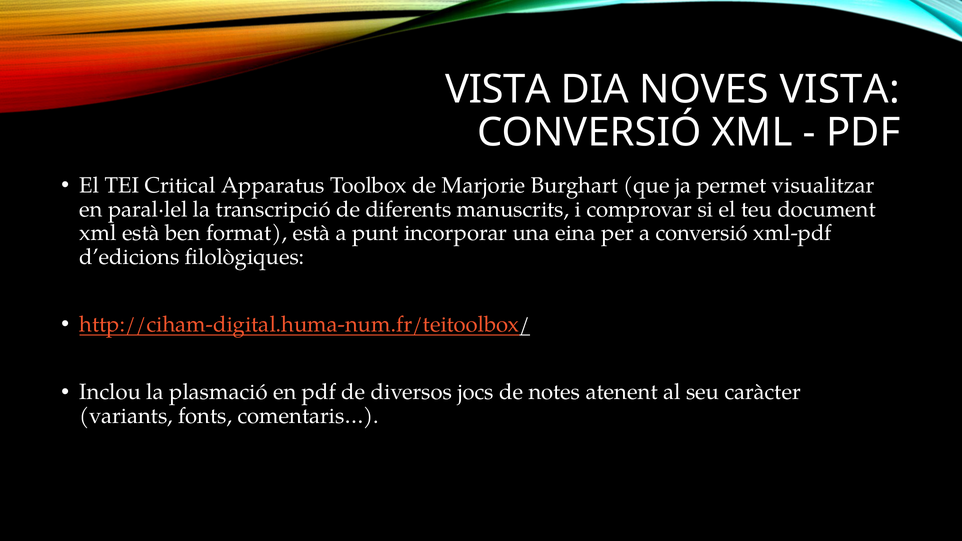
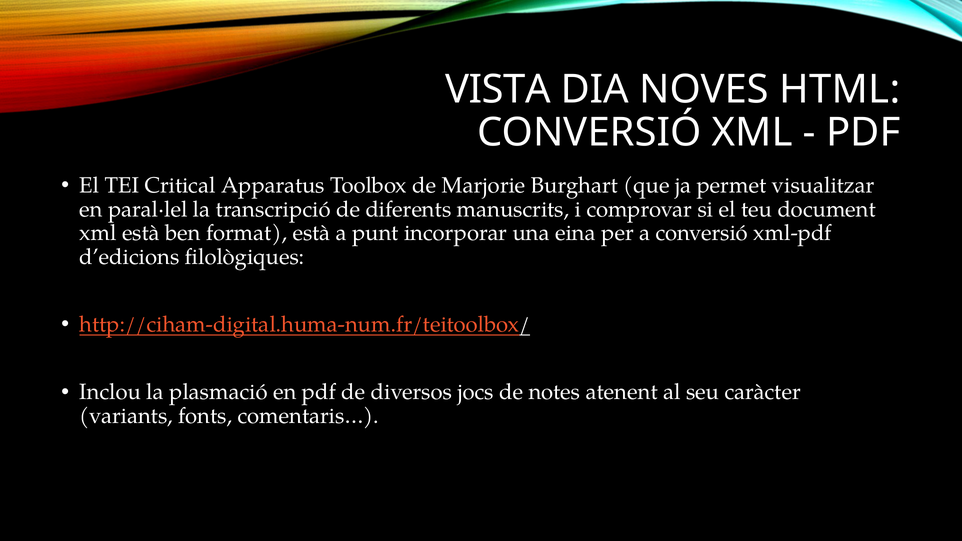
NOVES VISTA: VISTA -> HTML (840, 89)
